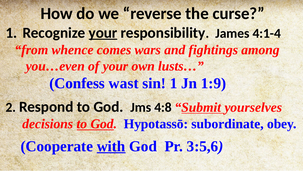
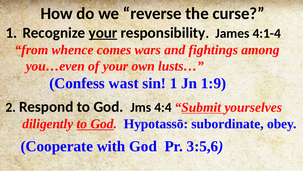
4:8: 4:8 -> 4:4 (163, 107)
decisions: decisions -> diligently (48, 123)
with underline: present -> none (111, 146)
